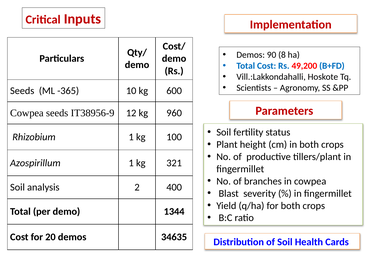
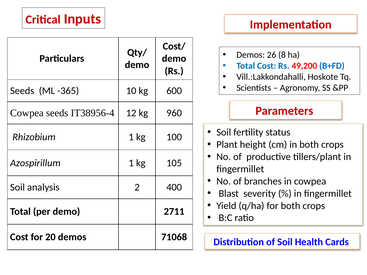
90: 90 -> 26 (272, 55)
IT38956-9: IT38956-9 -> IT38956-4 (93, 113)
321: 321 -> 105 (174, 163)
1344: 1344 -> 2711 (174, 212)
34635: 34635 -> 71068 (174, 237)
